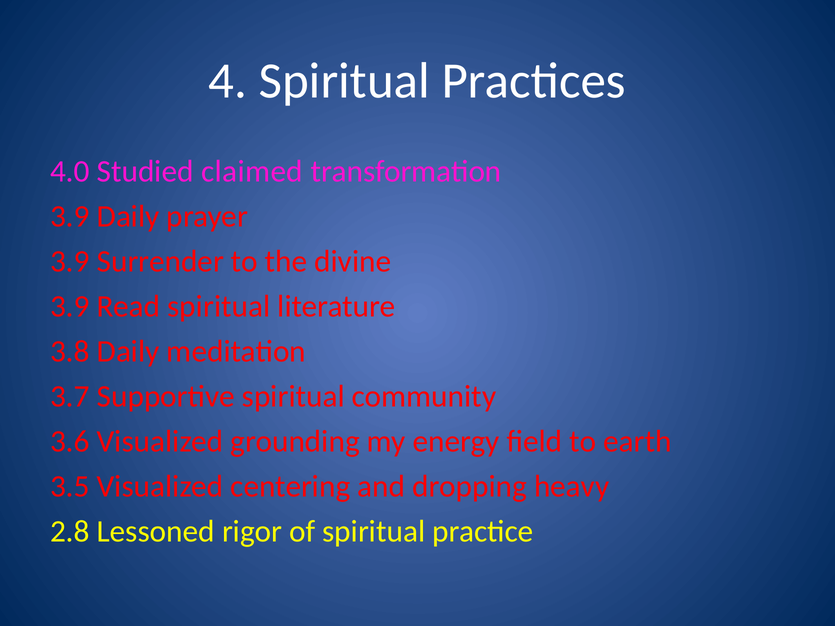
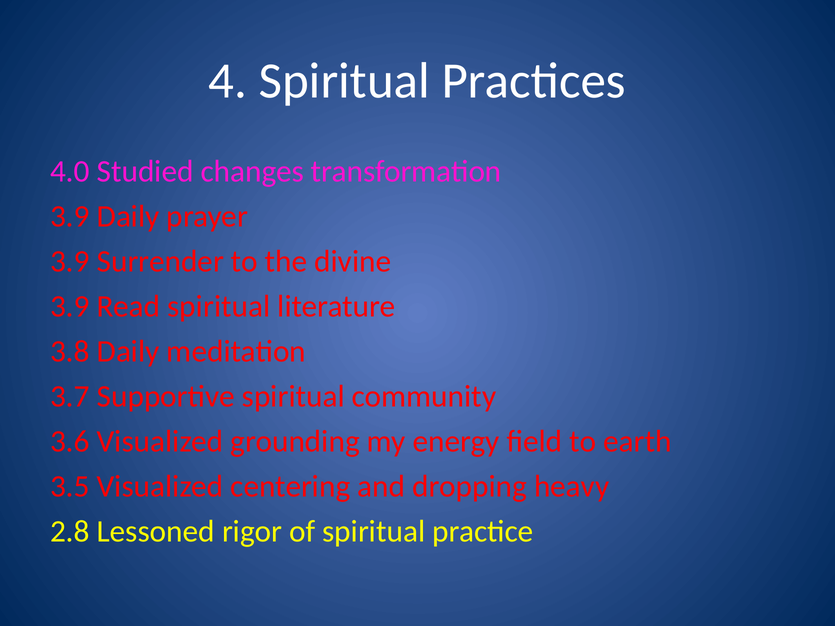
claimed: claimed -> changes (252, 171)
